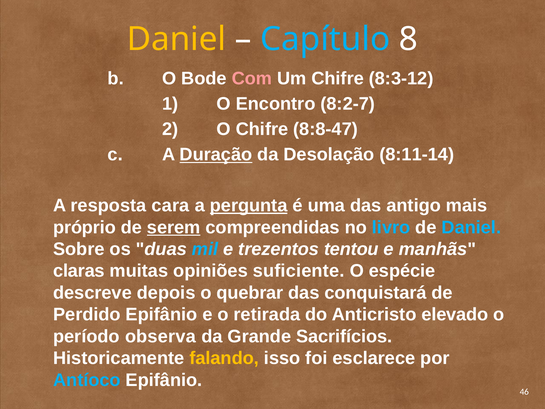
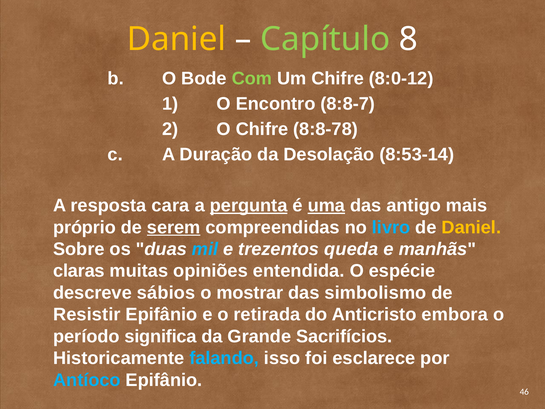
Capítulo colour: light blue -> light green (325, 39)
Com colour: pink -> light green (252, 78)
8:3-12: 8:3-12 -> 8:0-12 (401, 78)
8:2-7: 8:2-7 -> 8:8-7 (348, 104)
8:8-47: 8:8-47 -> 8:8-78 (326, 129)
Duração underline: present -> none (216, 155)
8:11-14: 8:11-14 -> 8:53-14 (417, 155)
uma underline: none -> present (326, 205)
Daniel colour: light blue -> yellow (471, 227)
tentou: tentou -> queda (351, 249)
suficiente: suficiente -> entendida (299, 271)
depois: depois -> sábios (166, 293)
quebrar: quebrar -> mostrar (250, 293)
conquistará: conquistará -> simbolismo (375, 293)
Perdido: Perdido -> Resistir (87, 314)
elevado: elevado -> embora (455, 314)
observa: observa -> significa (161, 336)
falando colour: yellow -> light blue (224, 358)
